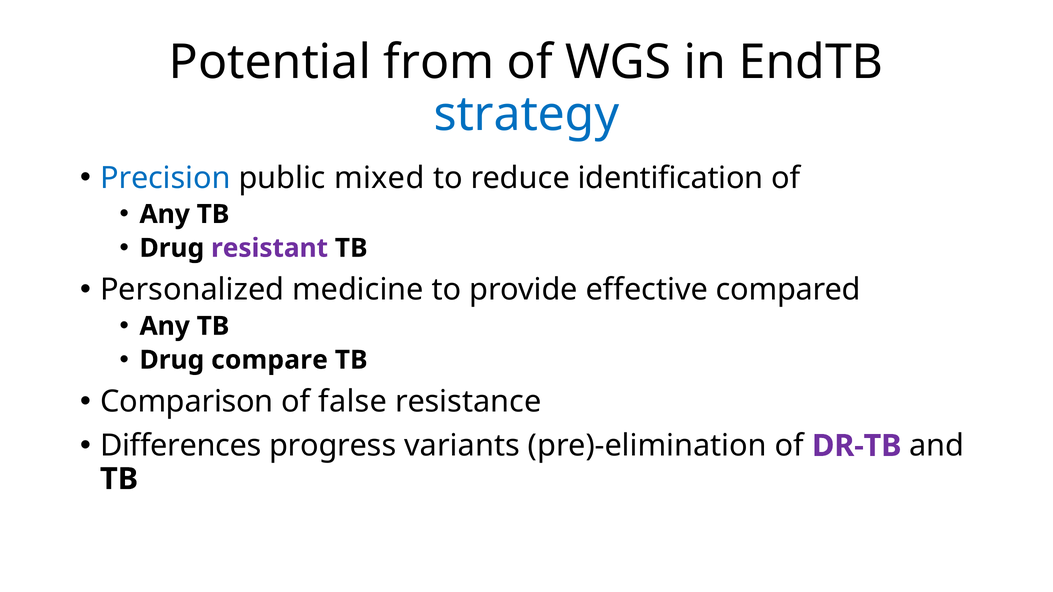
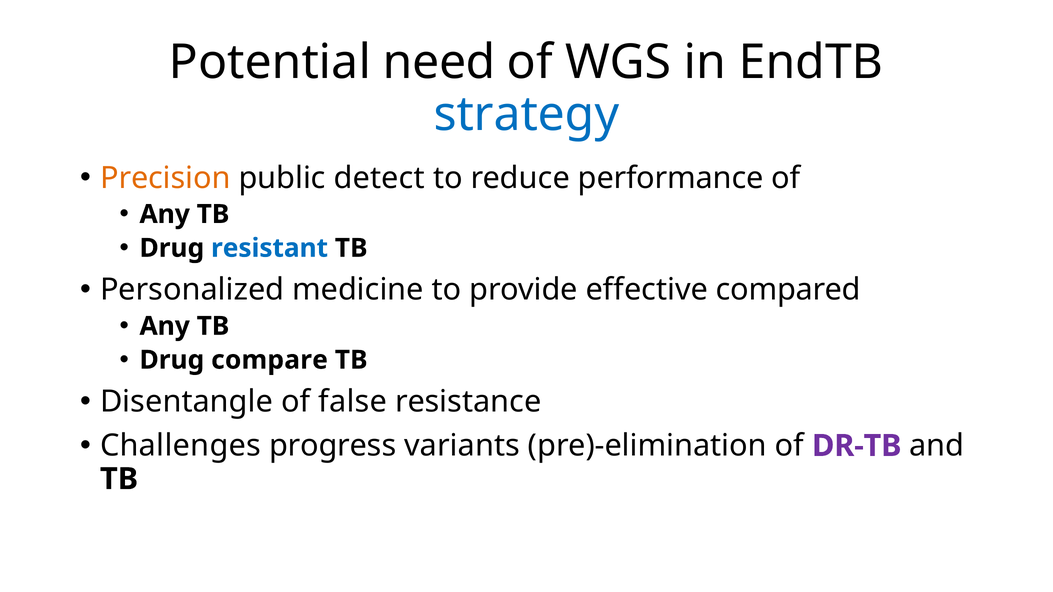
from: from -> need (439, 62)
Precision colour: blue -> orange (165, 178)
mixed: mixed -> detect (379, 178)
identification: identification -> performance (671, 178)
resistant colour: purple -> blue (270, 248)
Comparison: Comparison -> Disentangle (187, 402)
Differences: Differences -> Challenges (180, 446)
